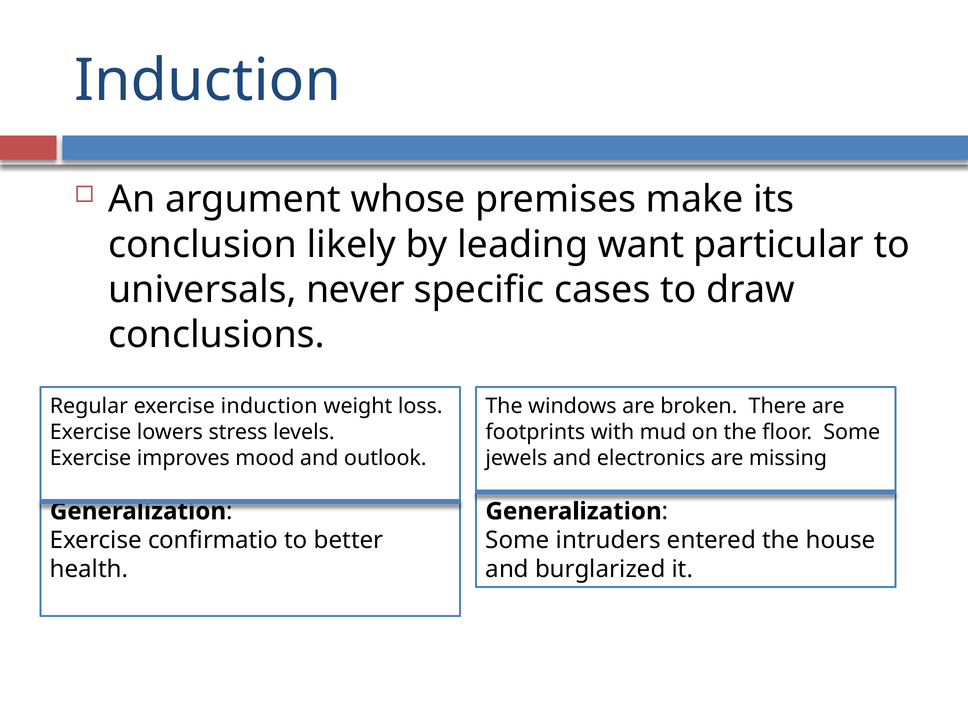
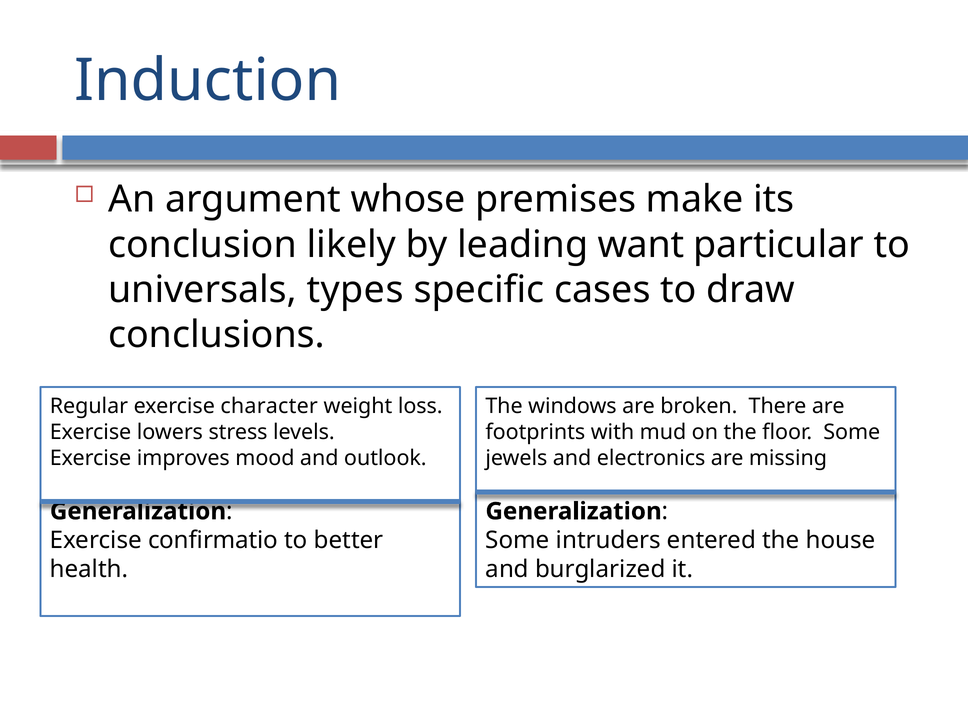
never: never -> types (355, 290)
exercise induction: induction -> character (269, 406)
